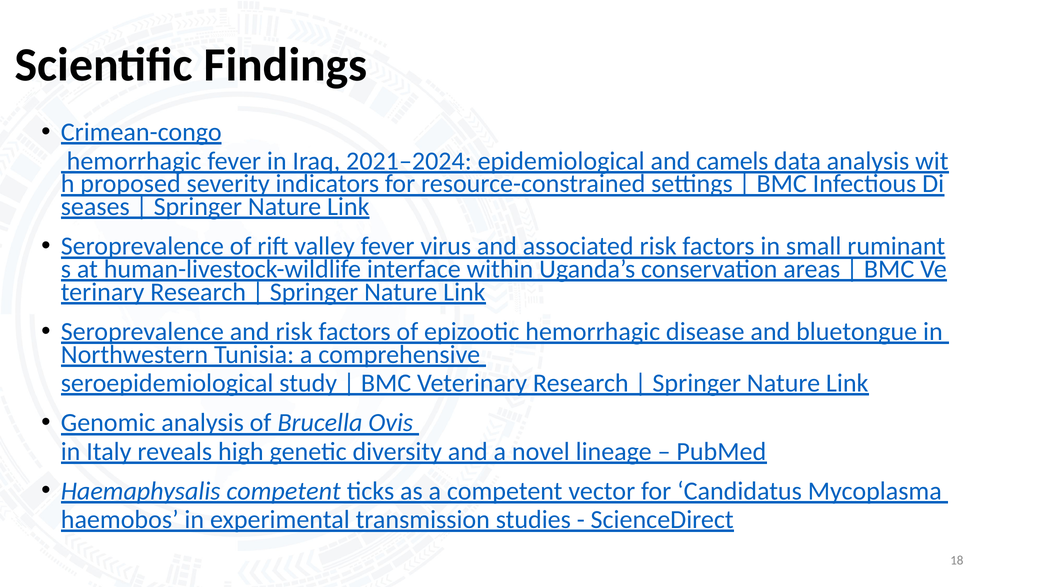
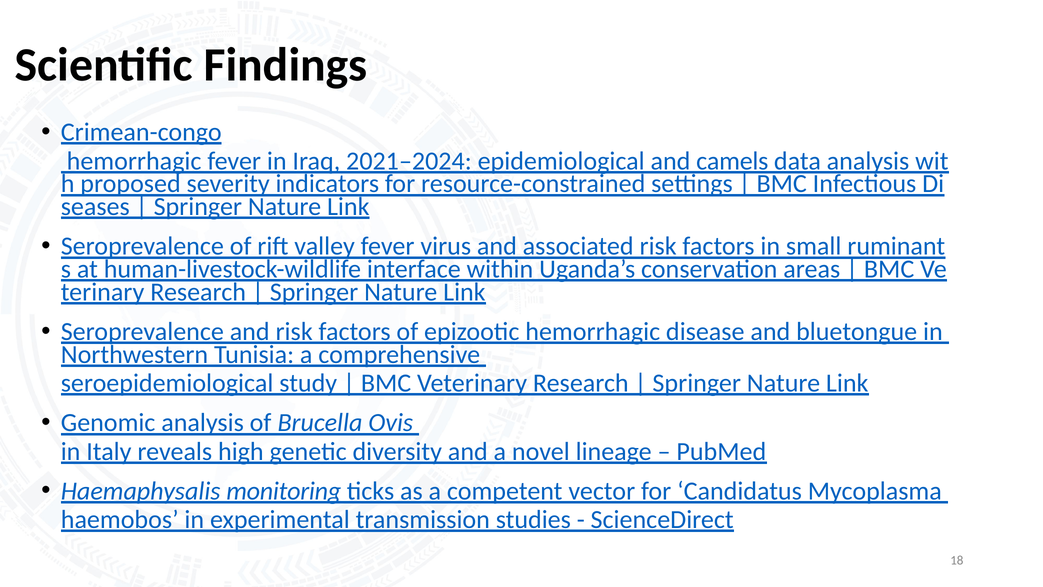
Haemaphysalis competent: competent -> monitoring (284, 491)
